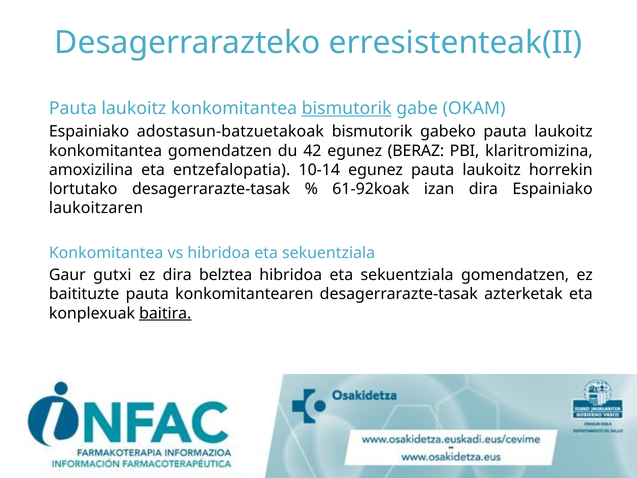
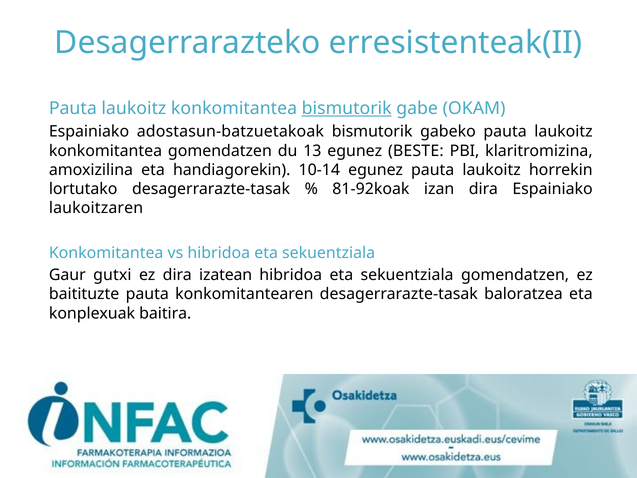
42: 42 -> 13 (312, 151)
BERAZ: BERAZ -> BESTE (416, 151)
entzefalopatia: entzefalopatia -> handiagorekin (232, 170)
61-92koak: 61-92koak -> 81-92koak (371, 189)
belztea: belztea -> izatean (226, 275)
azterketak: azterketak -> baloratzea (523, 294)
baitira underline: present -> none (165, 313)
